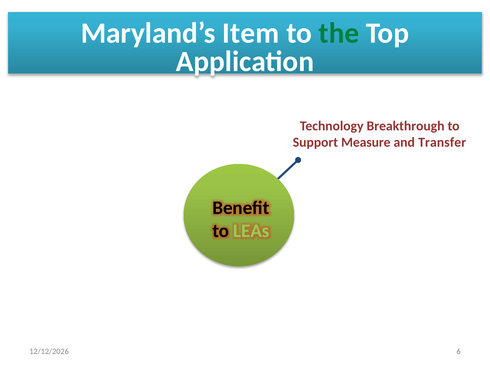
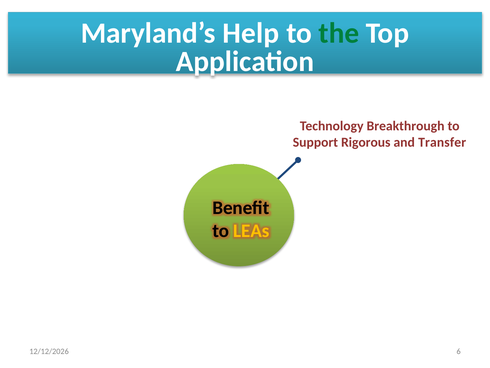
Item: Item -> Help (251, 33)
Measure: Measure -> Rigorous (366, 142)
LEAs colour: light green -> yellow (251, 231)
